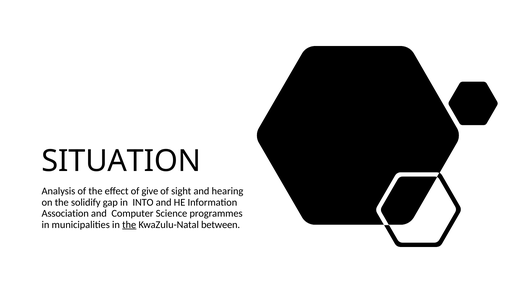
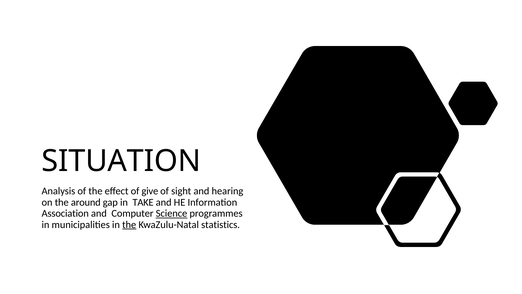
solidify: solidify -> around (86, 202)
INTO: INTO -> TAKE (143, 202)
Science underline: none -> present (172, 213)
between: between -> statistics (221, 224)
